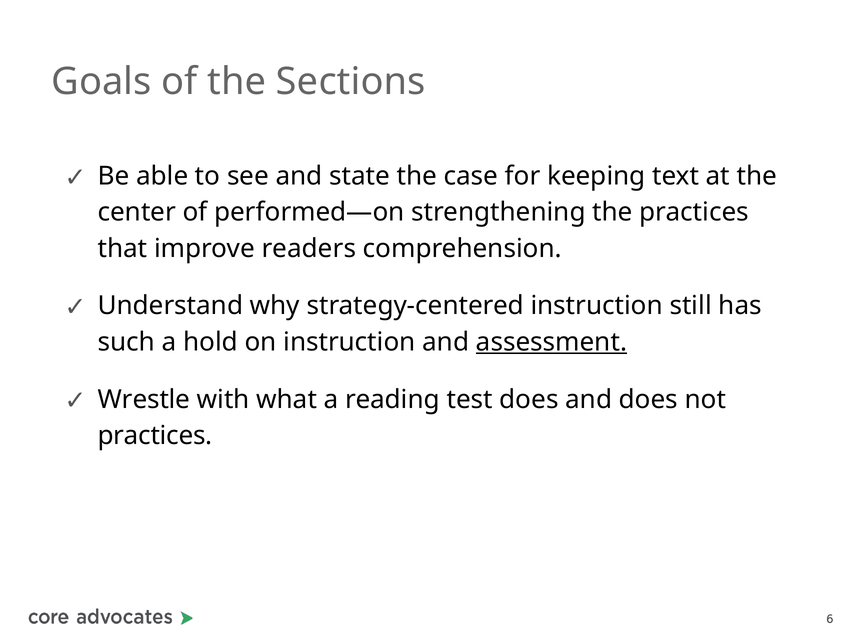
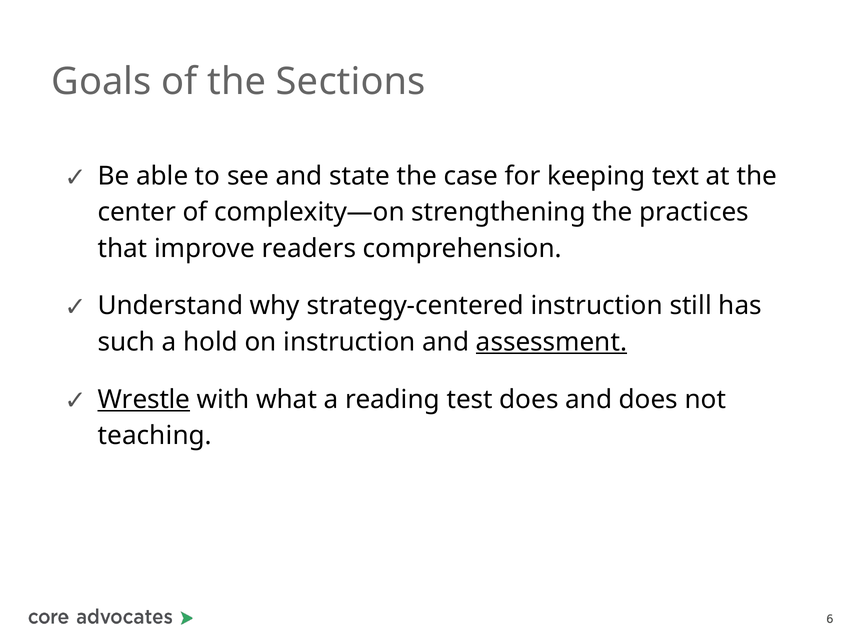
performed—on: performed—on -> complexity—on (309, 212)
Wrestle underline: none -> present (144, 399)
practices: practices -> teaching (155, 435)
